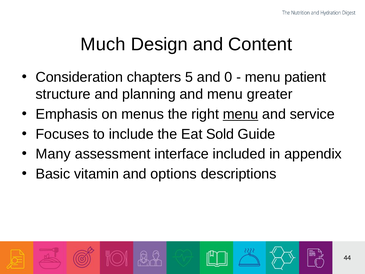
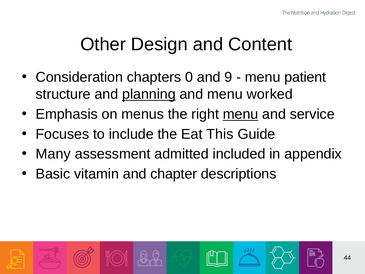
Much: Much -> Other (103, 44)
5: 5 -> 0 (189, 77)
0: 0 -> 9 (228, 77)
planning underline: none -> present (149, 94)
greater: greater -> worked (270, 94)
Sold: Sold -> This (220, 134)
interface: interface -> admitted (182, 154)
options: options -> chapter (174, 174)
